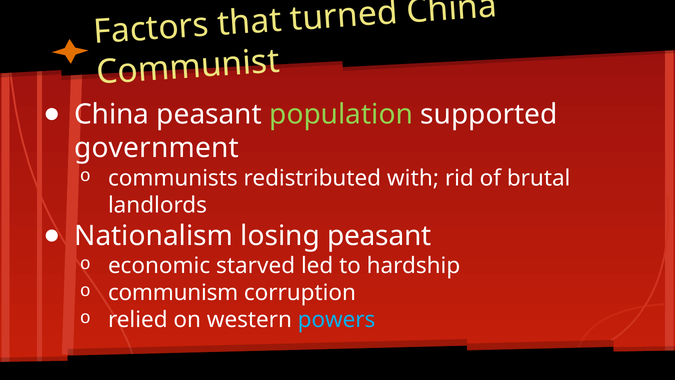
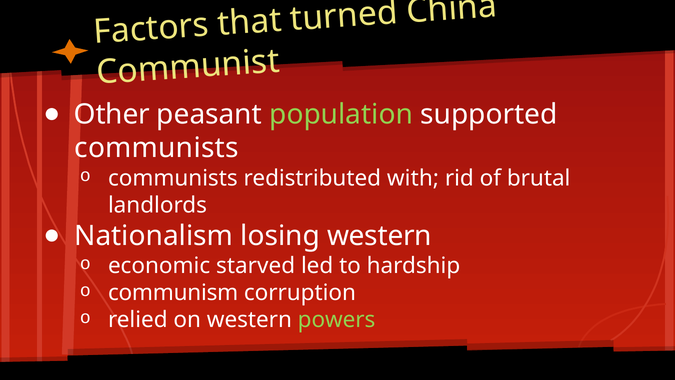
China: China -> Other (112, 114)
government: government -> communists (156, 148)
losing peasant: peasant -> western (379, 236)
powers colour: light blue -> light green (337, 320)
